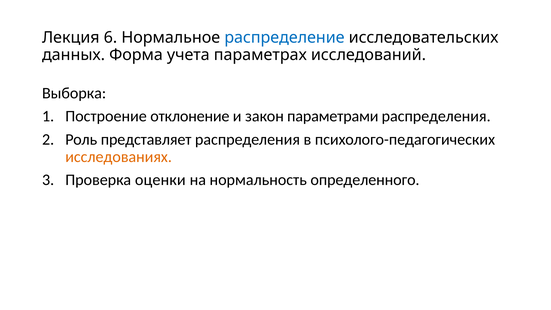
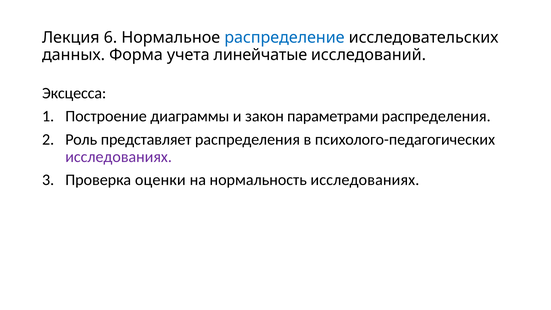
параметрах: параметрах -> линейчатые (260, 55)
Выборка: Выборка -> Эксцесса (74, 93)
отклонение: отклонение -> диаграммы (190, 116)
исследованиях colour: orange -> purple (119, 157)
нормальность определенного: определенного -> исследованиях (365, 180)
